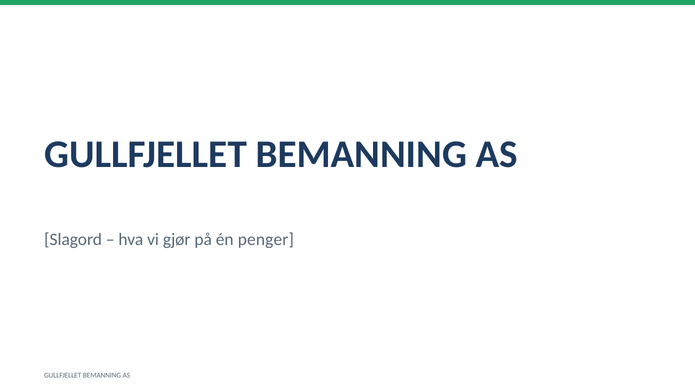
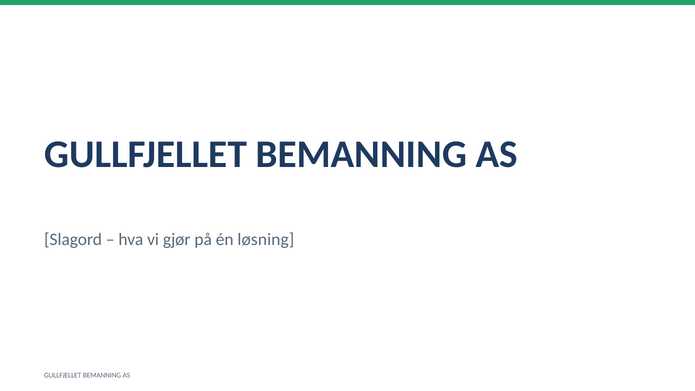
penger: penger -> løsning (266, 239)
